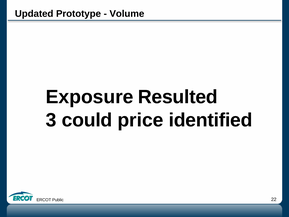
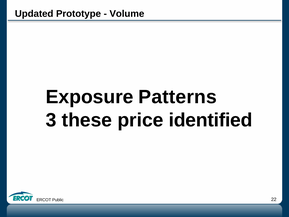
Resulted: Resulted -> Patterns (178, 97)
could: could -> these (87, 120)
